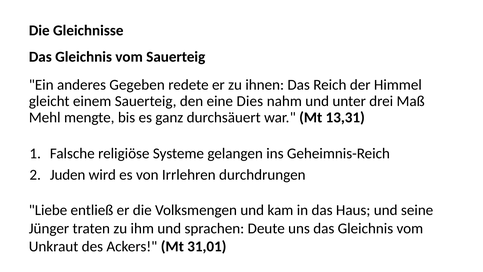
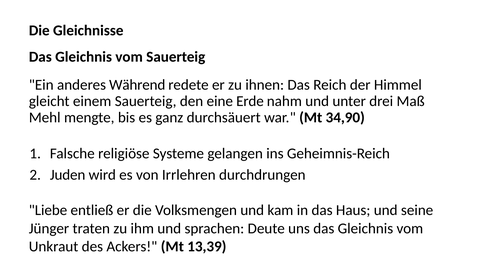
Gegeben: Gegeben -> Während (137, 85)
Dies: Dies -> Erde (250, 101)
13,31: 13,31 -> 34,90 (345, 117)
31,01: 31,01 -> 13,39 (207, 246)
